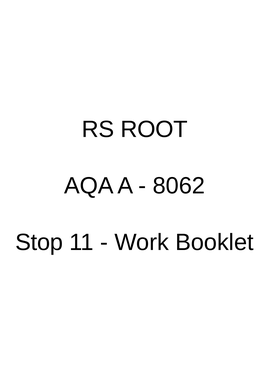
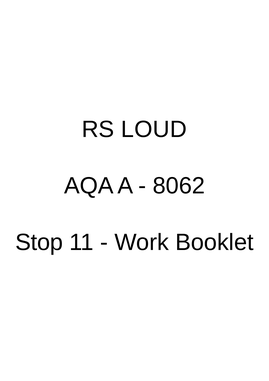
ROOT: ROOT -> LOUD (154, 129)
